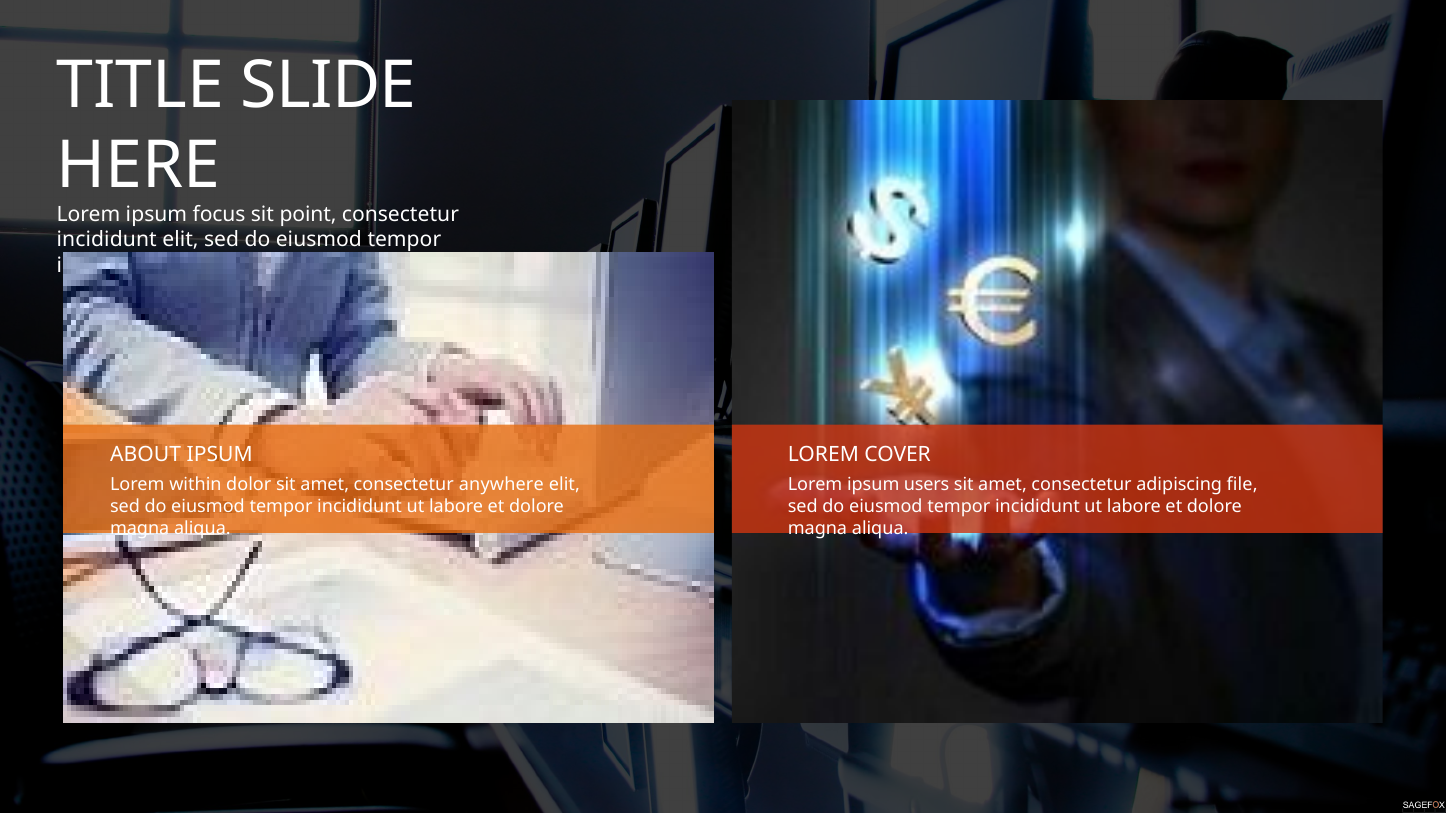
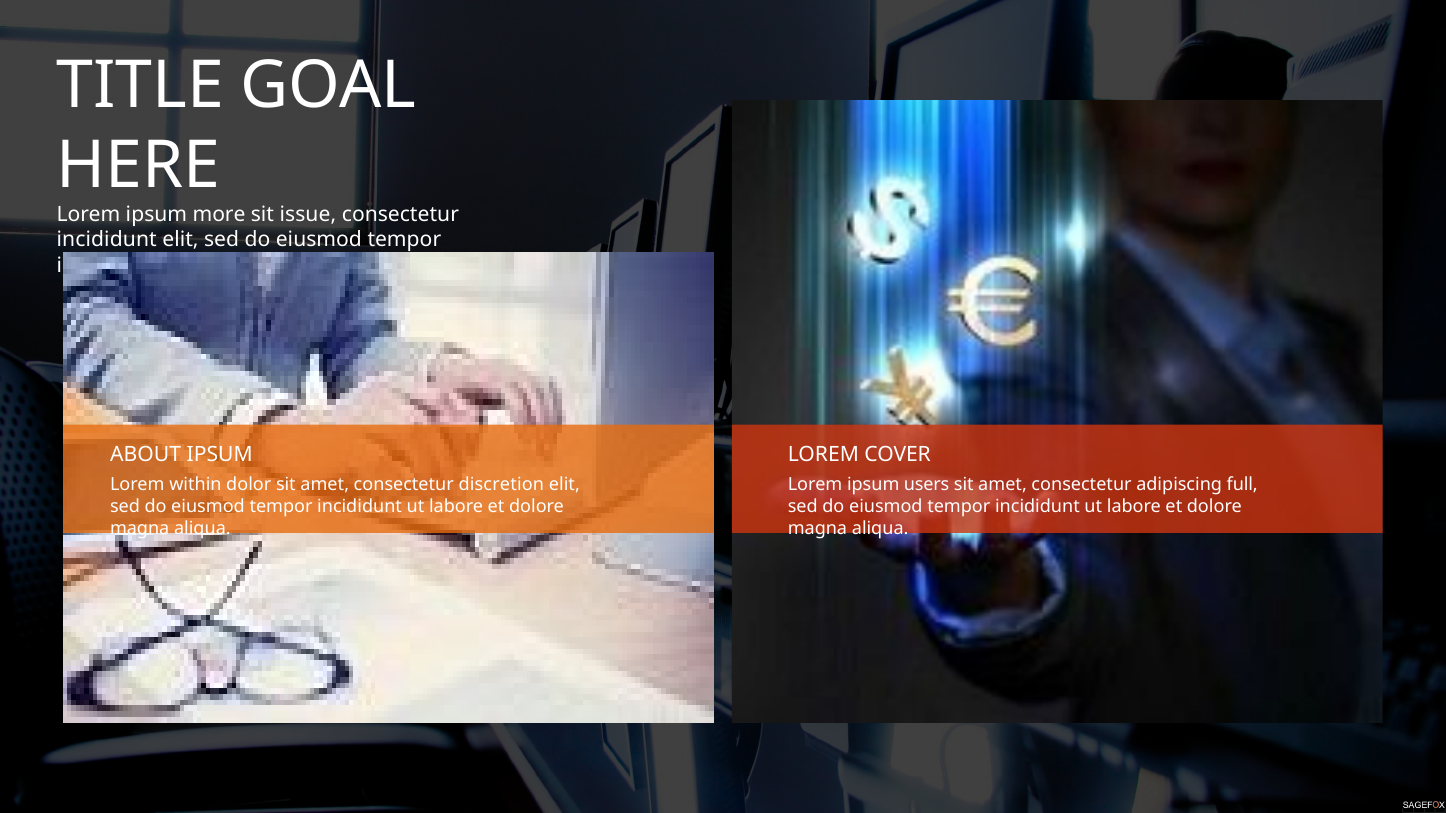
SLIDE: SLIDE -> GOAL (328, 86)
focus: focus -> more (219, 215)
point: point -> issue (308, 215)
anywhere: anywhere -> discretion (501, 485)
file: file -> full (1242, 485)
